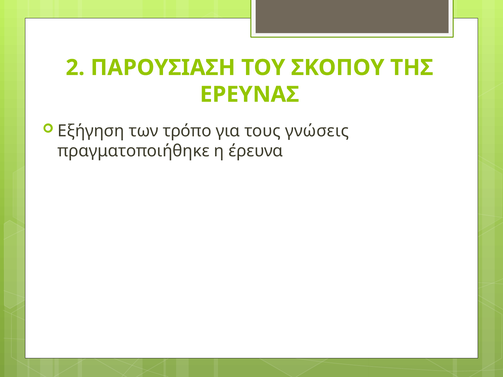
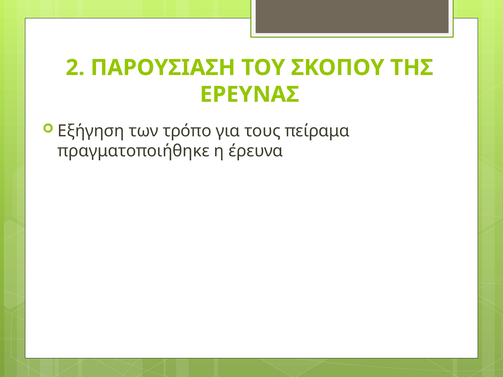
γνώσεις: γνώσεις -> πείραμα (317, 131)
